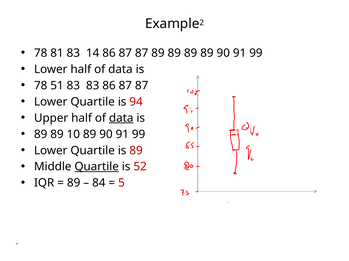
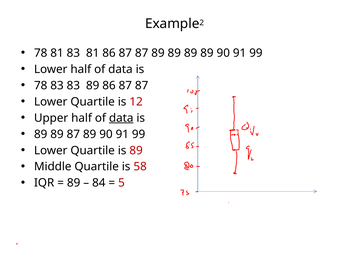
83 14: 14 -> 81 (93, 53)
78 51: 51 -> 83 (57, 86)
83 83: 83 -> 89 (93, 86)
94: 94 -> 12 (136, 102)
89 10: 10 -> 87 (73, 135)
Quartile underline: present -> none (97, 167)
52: 52 -> 58 (140, 167)
